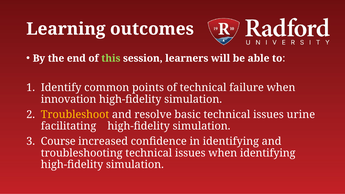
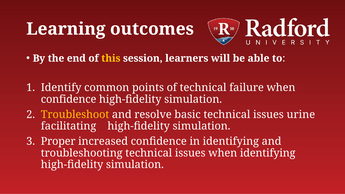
this colour: light green -> yellow (111, 58)
innovation: innovation -> confidence (69, 99)
Course: Course -> Proper (58, 141)
